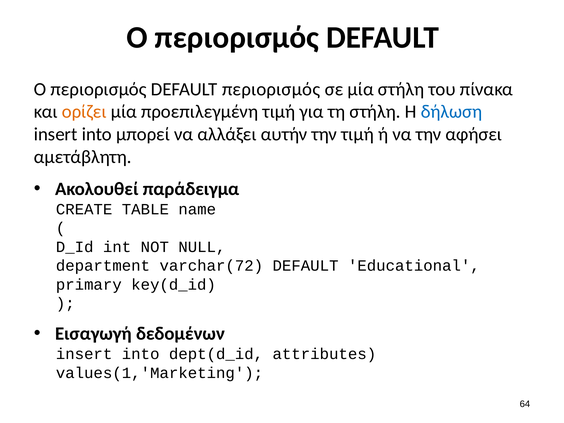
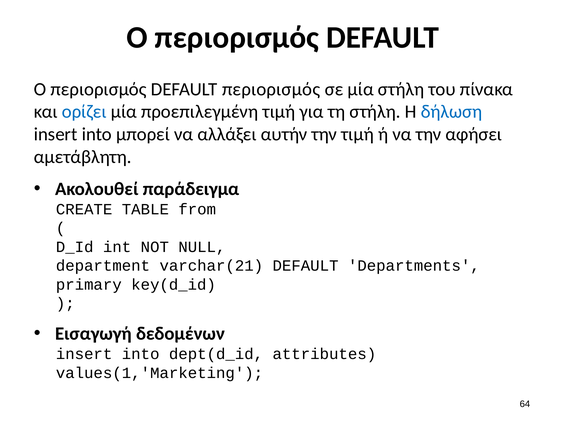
ορίζει colour: orange -> blue (84, 112)
name: name -> from (197, 209)
varchar(72: varchar(72 -> varchar(21 (211, 266)
Educational: Educational -> Departments (414, 266)
